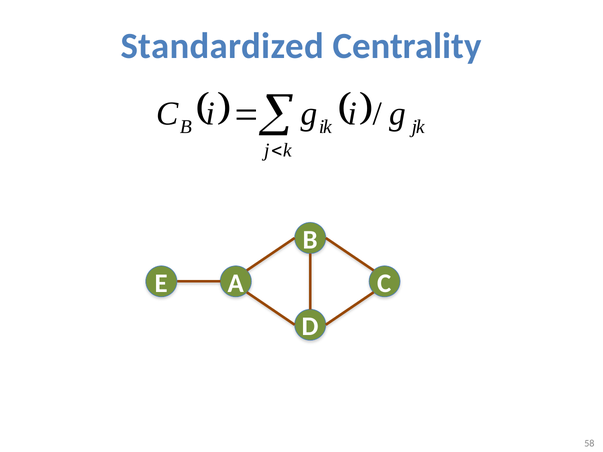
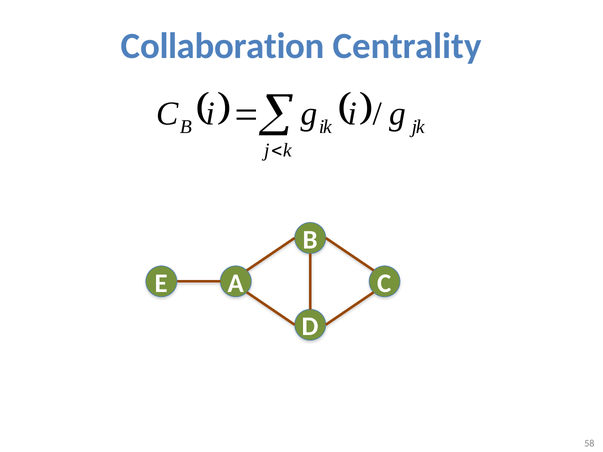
Standardized: Standardized -> Collaboration (223, 46)
